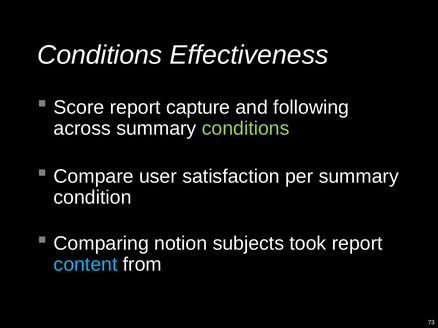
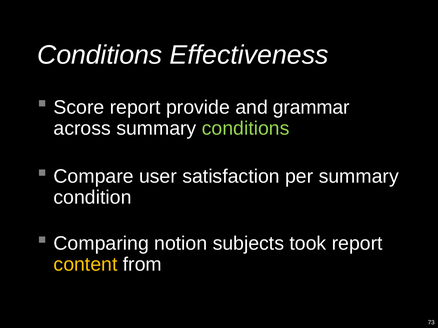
capture: capture -> provide (198, 107)
following: following -> grammar (311, 107)
content colour: light blue -> yellow (86, 265)
